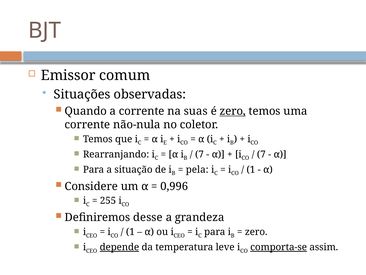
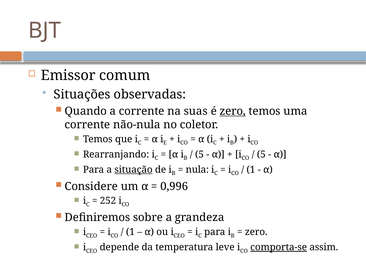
7: 7 -> 5 (199, 154)
7: 7 -> 5 (261, 154)
situação underline: none -> present (133, 169)
pela: pela -> nula (197, 169)
255: 255 -> 252 (108, 200)
desse: desse -> sobre (148, 217)
depende underline: present -> none (119, 247)
